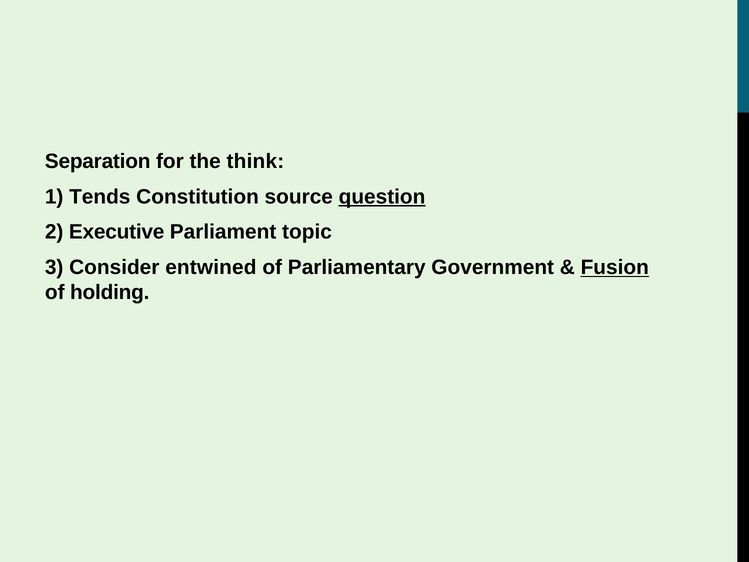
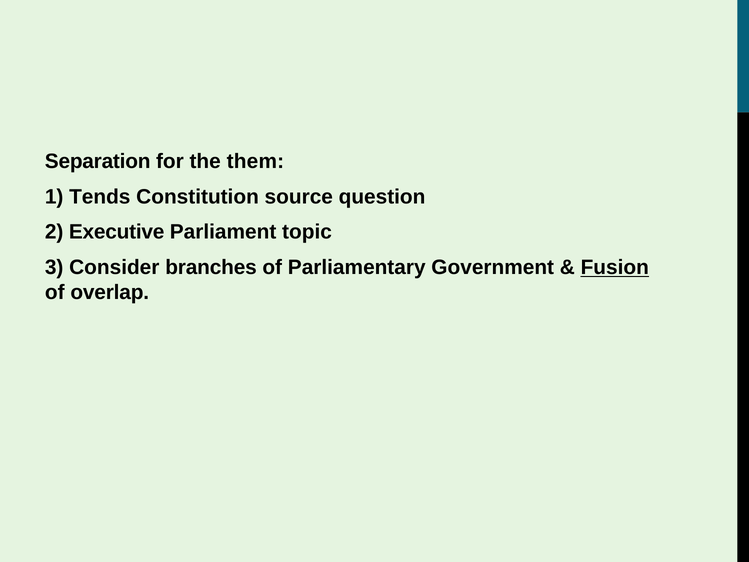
think: think -> them (255, 161)
question underline: present -> none (382, 197)
entwined: entwined -> branches (211, 267)
holding: holding -> overlap (110, 292)
